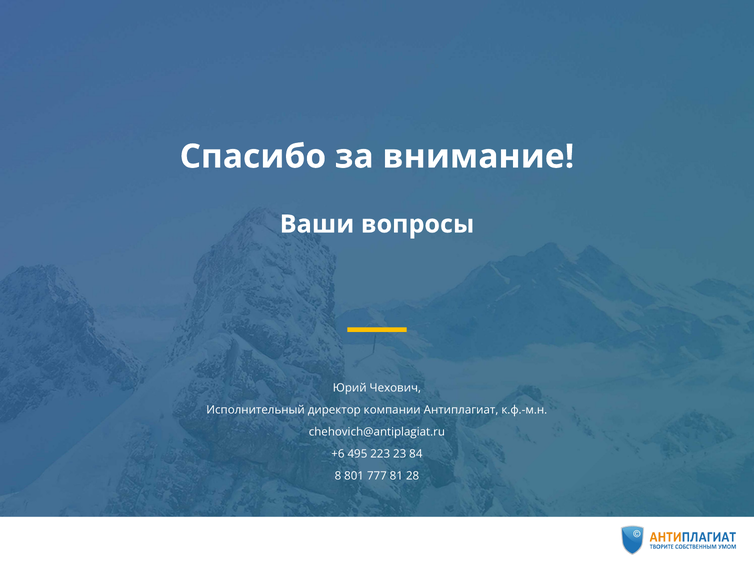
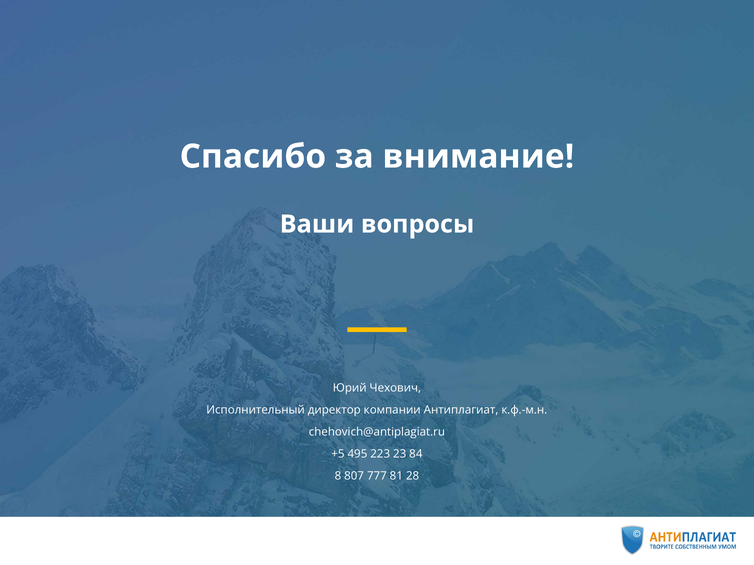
+6: +6 -> +5 (338, 454)
801: 801 -> 807 (354, 476)
